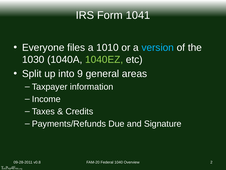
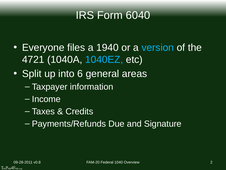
1041: 1041 -> 6040 (138, 15)
1010: 1010 -> 1940 (107, 47)
1030: 1030 -> 4721 (33, 59)
1040EZ colour: light green -> light blue (104, 59)
9: 9 -> 6 (80, 74)
